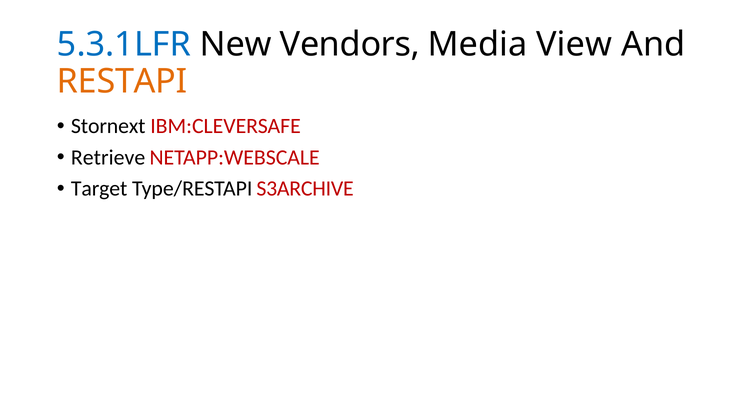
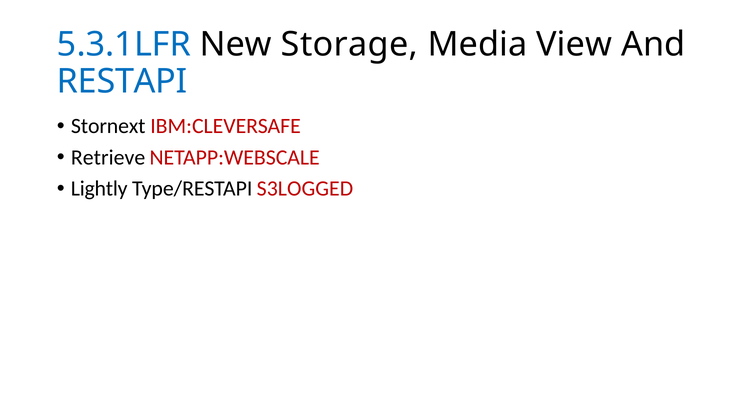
Vendors: Vendors -> Storage (350, 44)
RESTAPI colour: orange -> blue (122, 81)
Target: Target -> Lightly (99, 189)
S3ARCHIVE: S3ARCHIVE -> S3LOGGED (305, 189)
